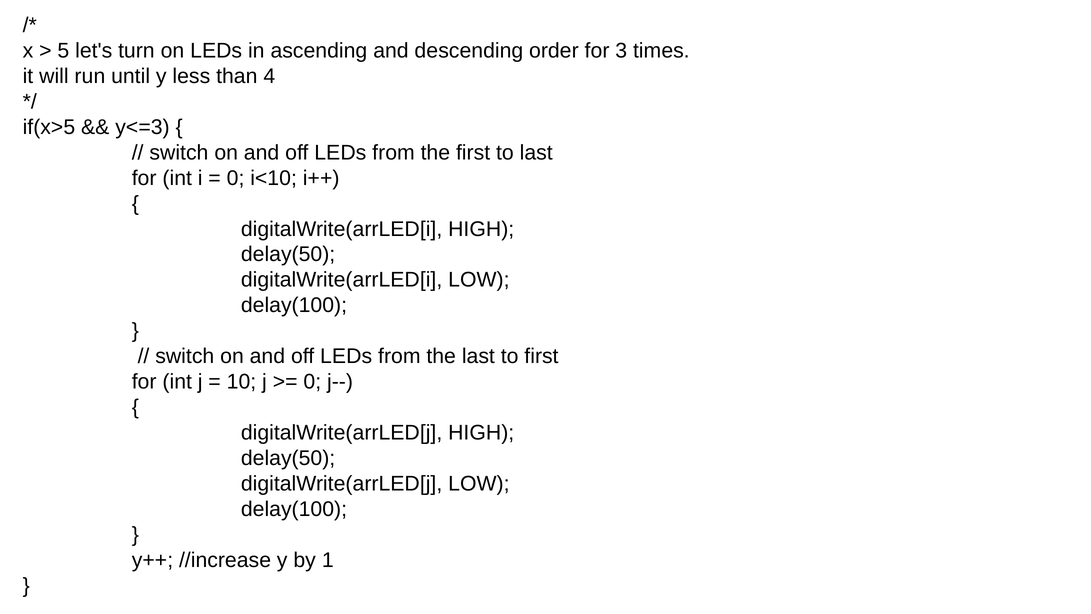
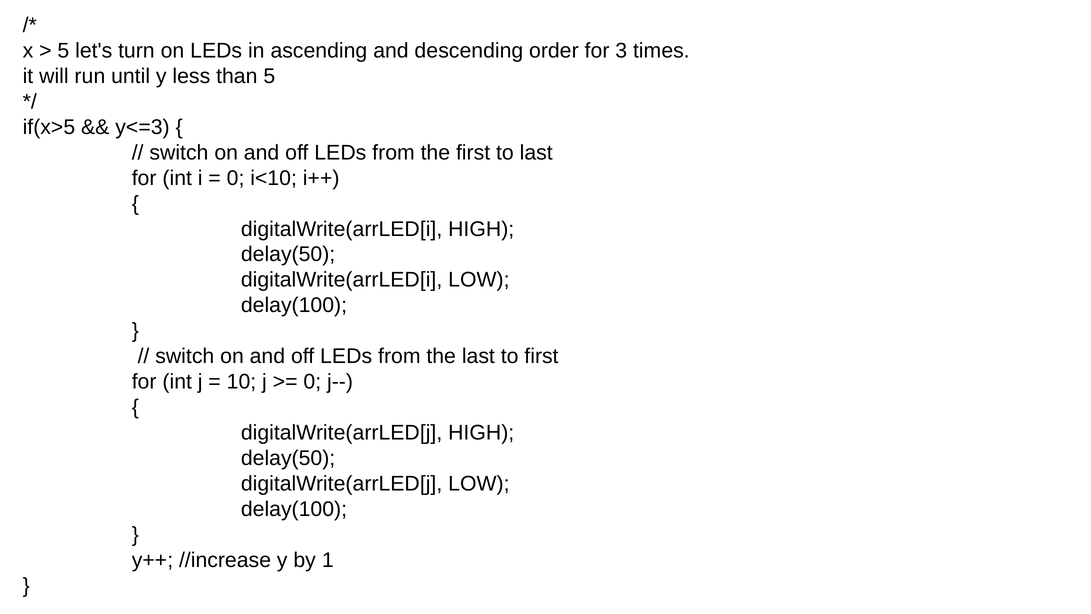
than 4: 4 -> 5 (269, 76)
